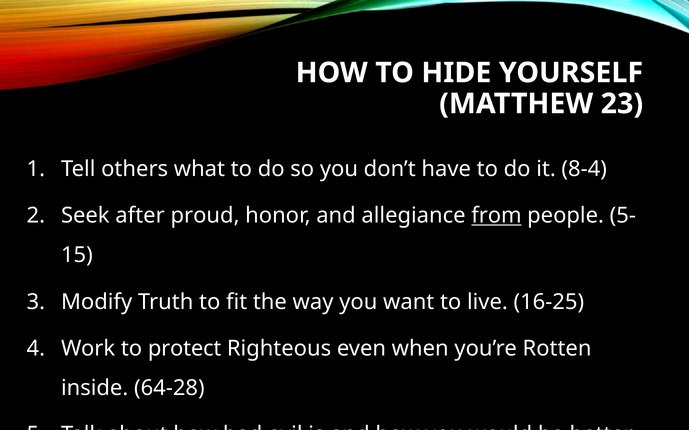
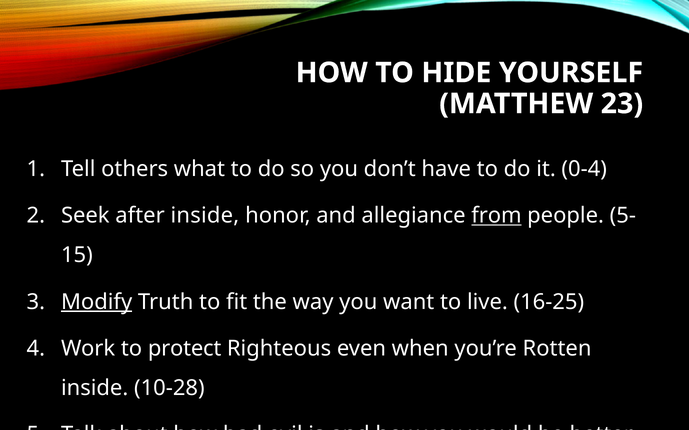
8-4: 8-4 -> 0-4 (584, 169)
after proud: proud -> inside (205, 216)
Modify underline: none -> present (97, 302)
64-28: 64-28 -> 10-28 (169, 389)
